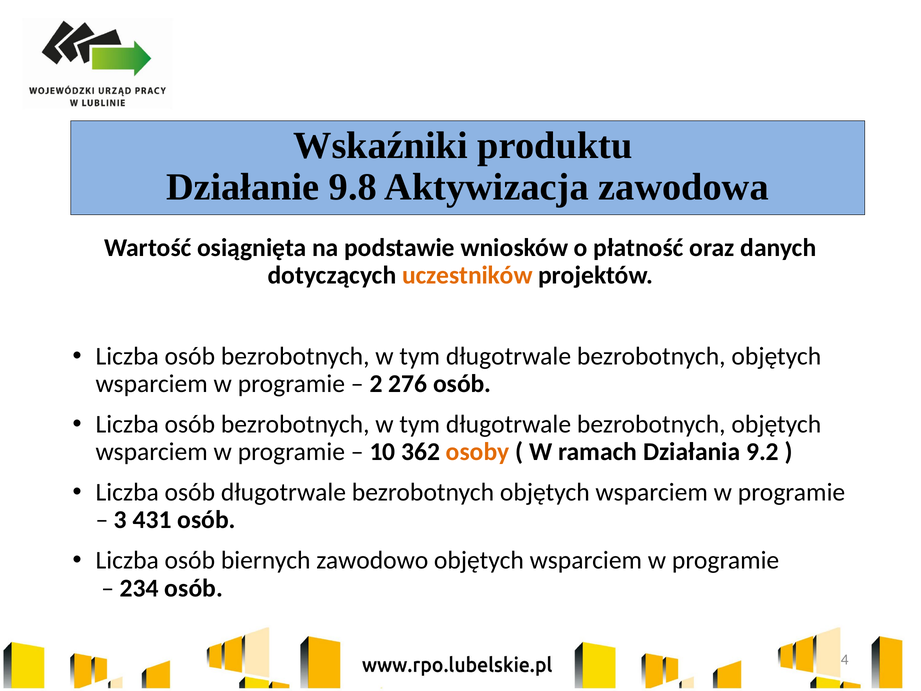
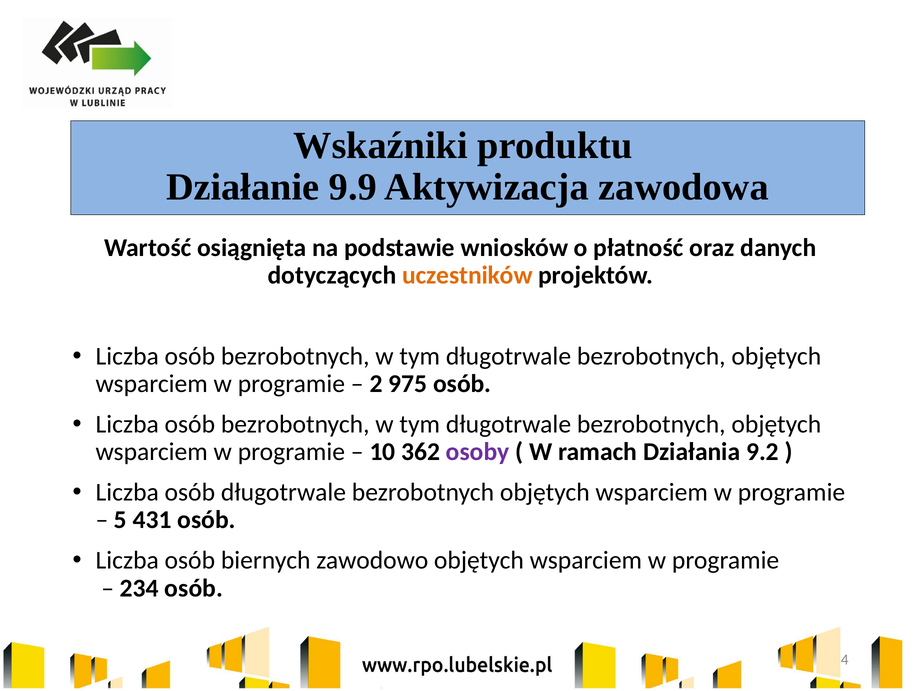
9.8: 9.8 -> 9.9 (353, 187)
276: 276 -> 975 (408, 384)
osoby colour: orange -> purple (478, 452)
3: 3 -> 5 (120, 520)
